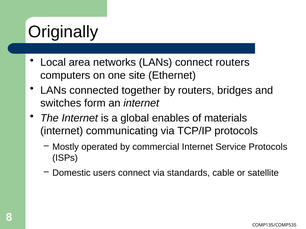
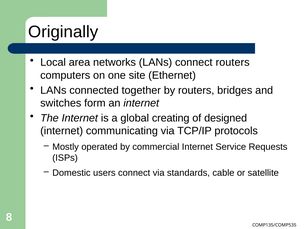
enables: enables -> creating (171, 118)
materials: materials -> designed (226, 118)
Service Protocols: Protocols -> Requests (268, 147)
